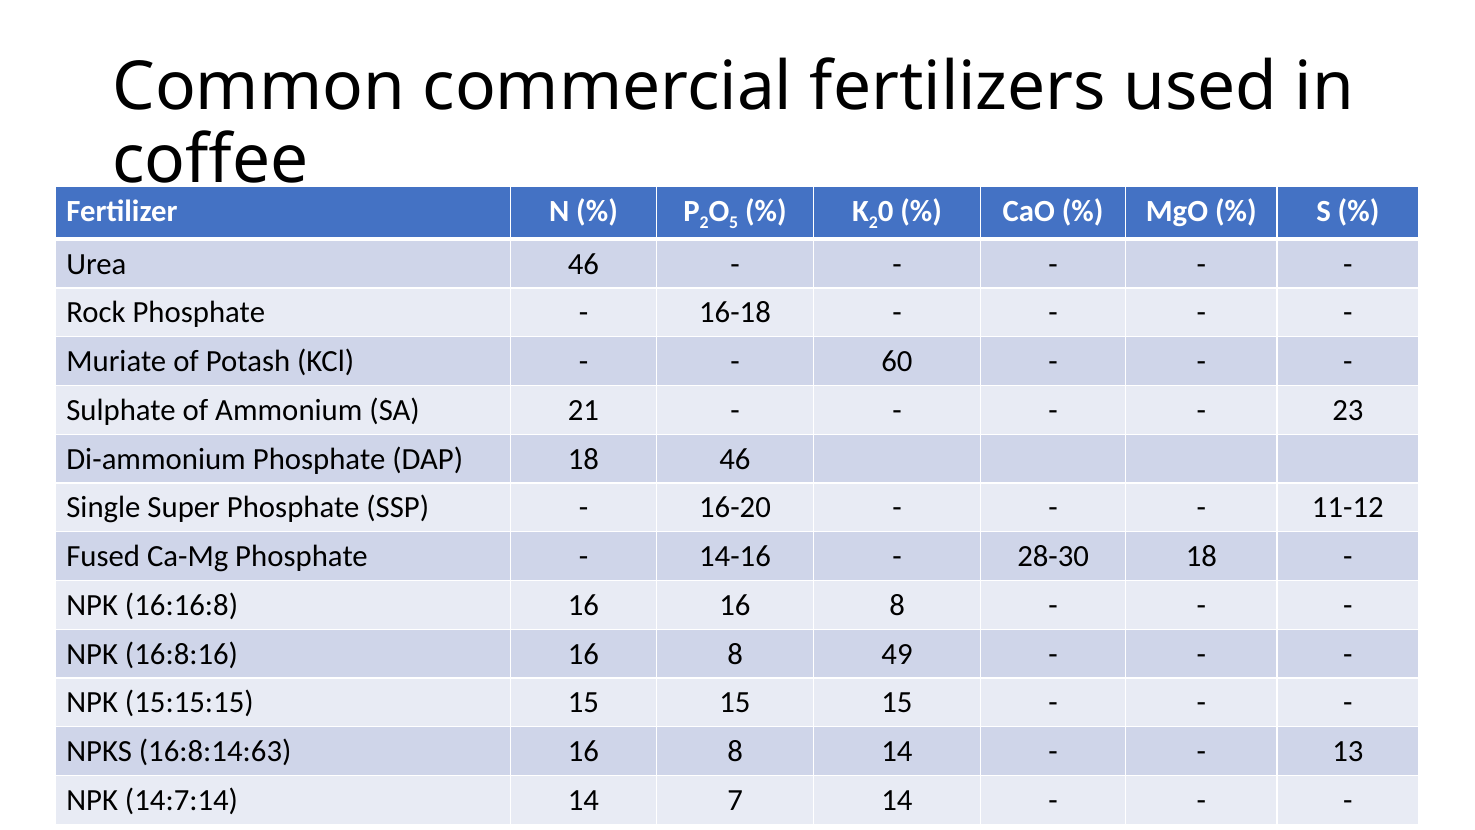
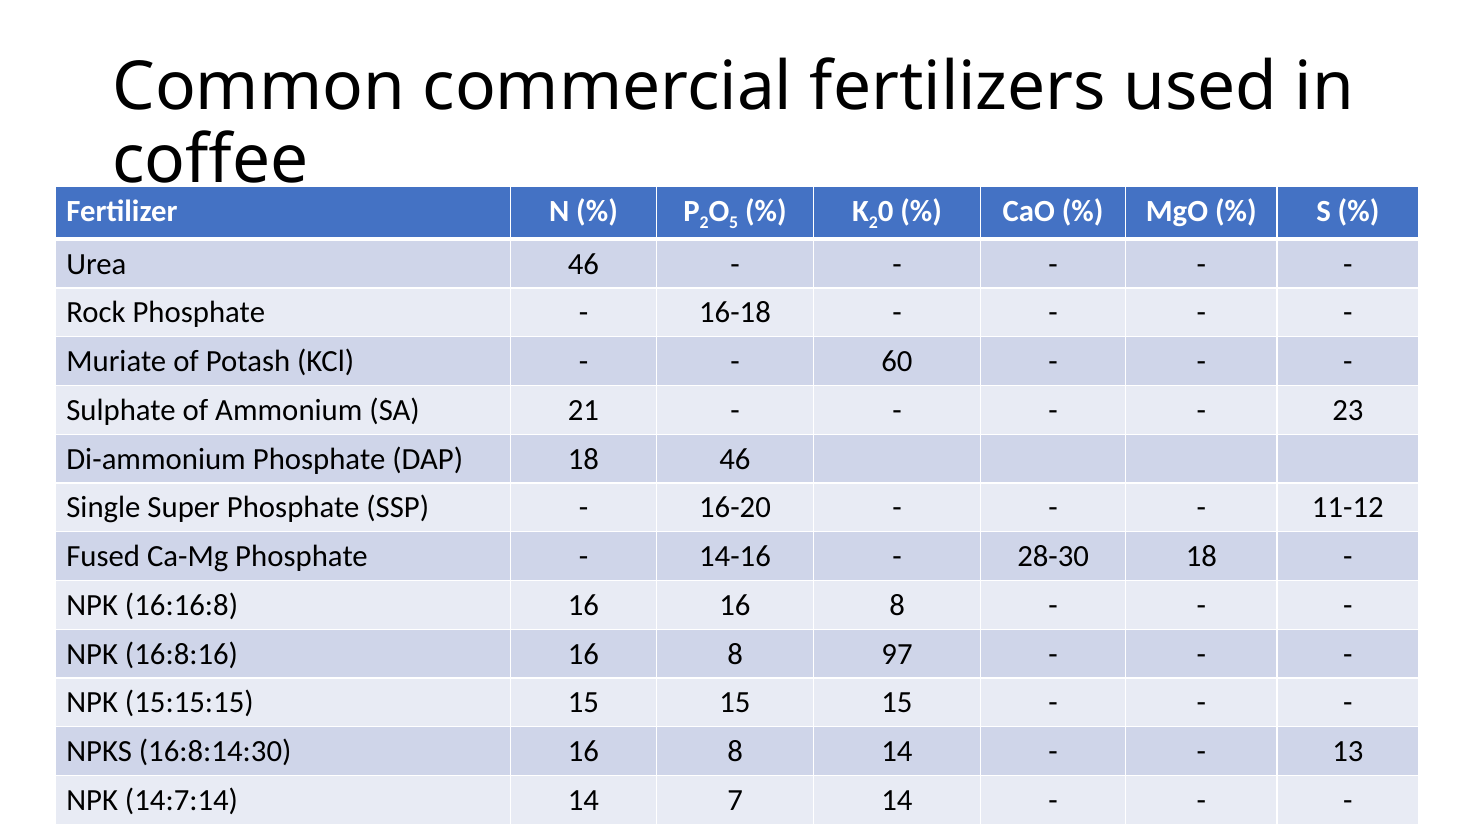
49: 49 -> 97 (897, 654)
16:8:14:63: 16:8:14:63 -> 16:8:14:30 (215, 751)
